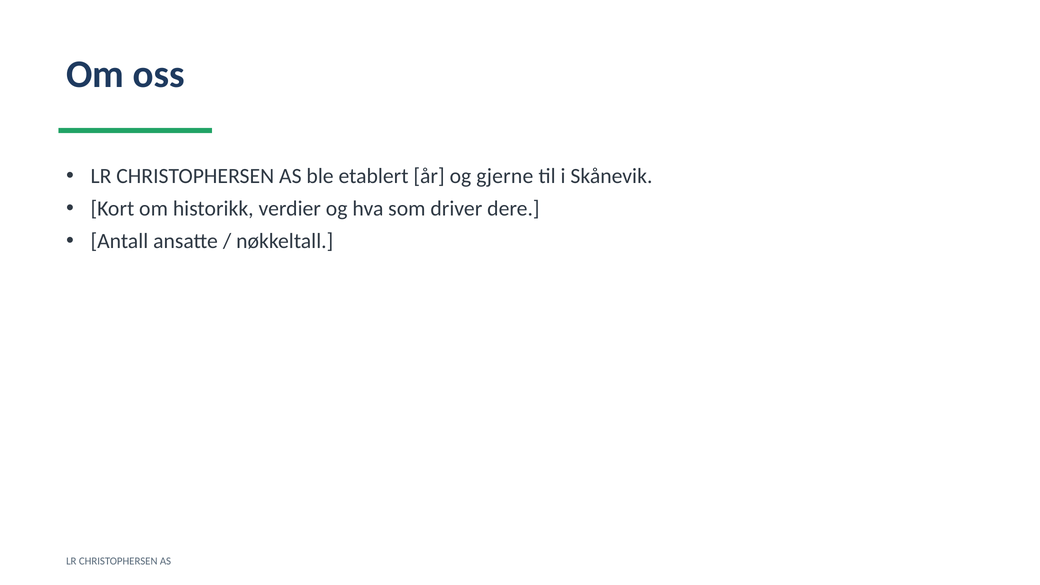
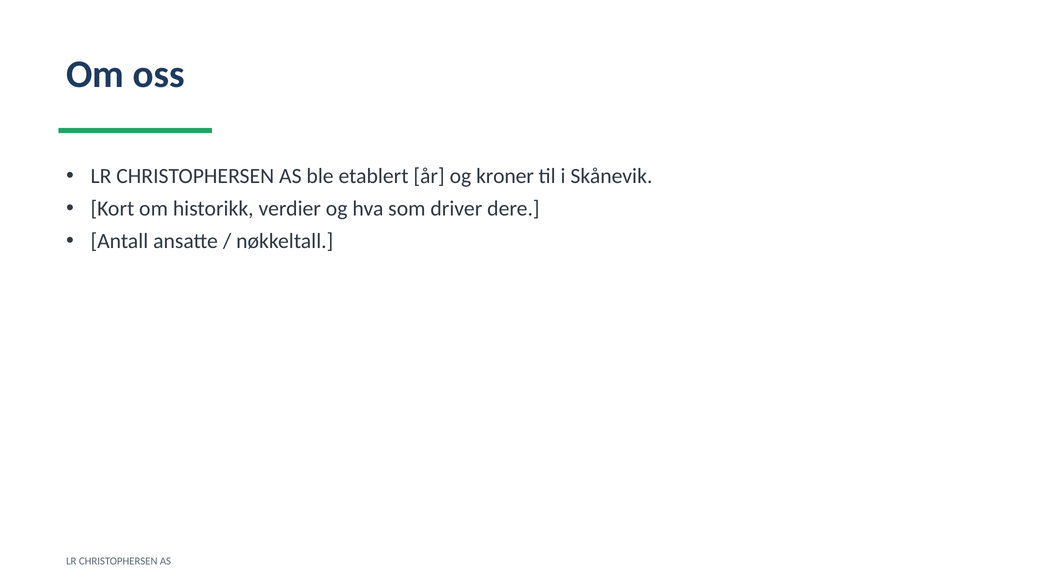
gjerne: gjerne -> kroner (505, 176)
